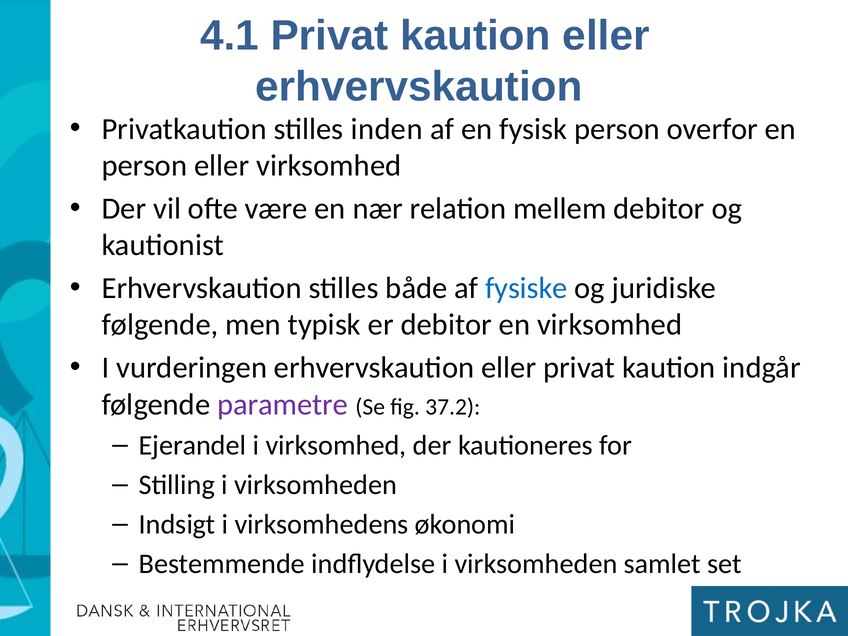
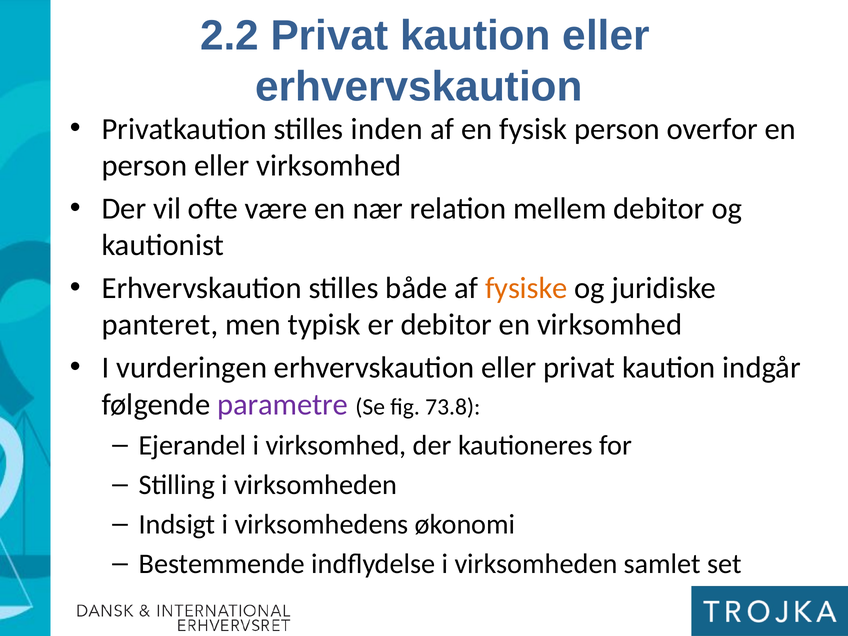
4.1: 4.1 -> 2.2 (229, 36)
fysiske colour: blue -> orange (526, 288)
følgende: følgende -> panteret (160, 325)
37.2: 37.2 -> 73.8 (453, 407)
